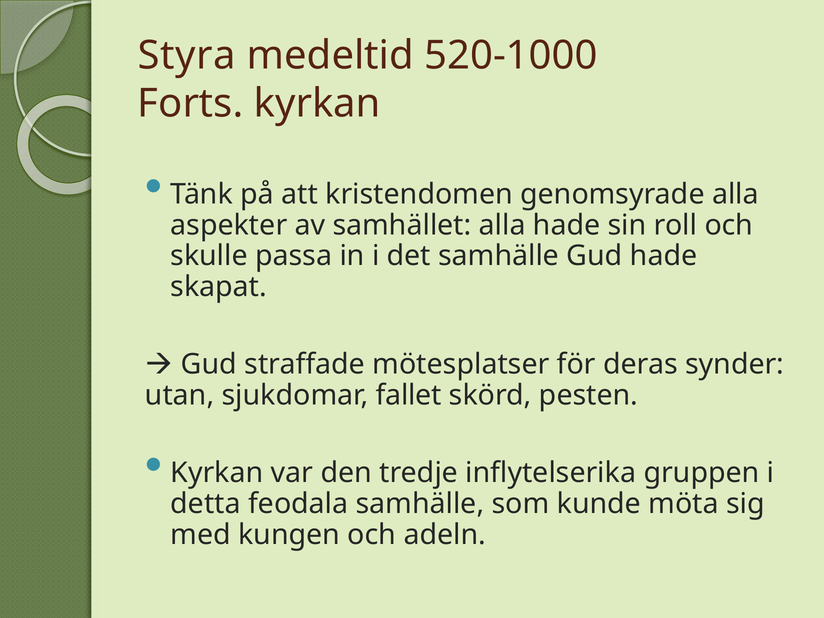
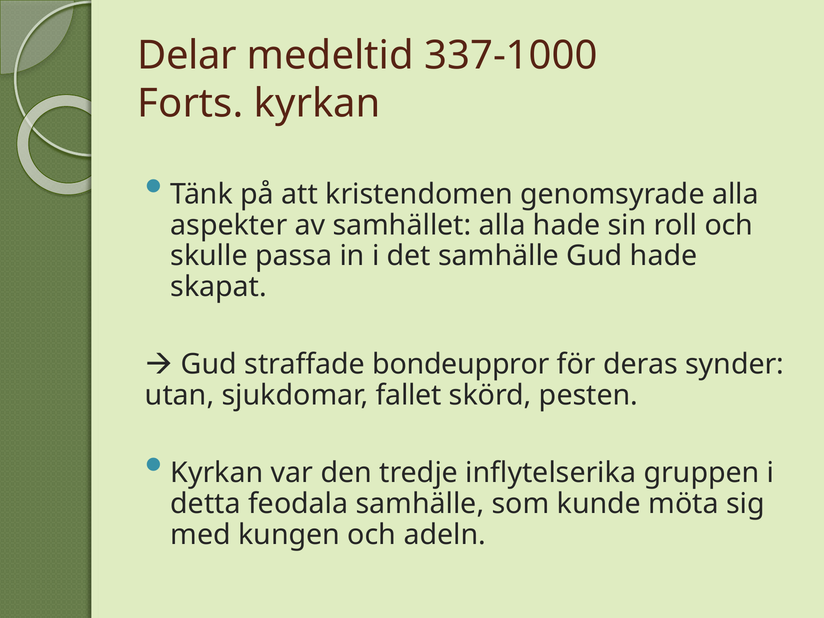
Styra: Styra -> Delar (187, 56)
520-1000: 520-1000 -> 337-1000 (511, 56)
mötesplatser: mötesplatser -> bondeuppror (461, 364)
